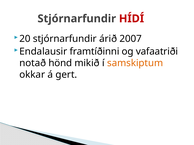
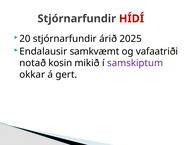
2007: 2007 -> 2025 (131, 39)
framtíðinni: framtíðinni -> samkvæmt (95, 52)
hönd: hönd -> kosin (60, 63)
samskiptum colour: orange -> purple (135, 63)
